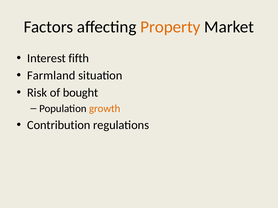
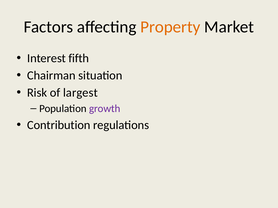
Farmland: Farmland -> Chairman (51, 76)
bought: bought -> largest (80, 93)
growth colour: orange -> purple (105, 109)
